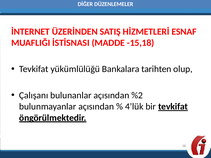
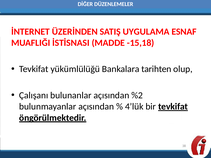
HİZMETLERİ: HİZMETLERİ -> UYGULAMA (146, 32)
